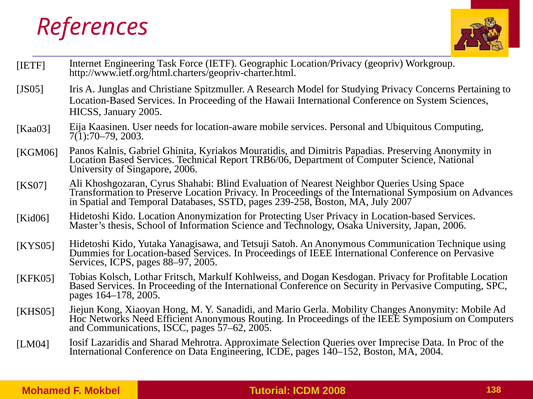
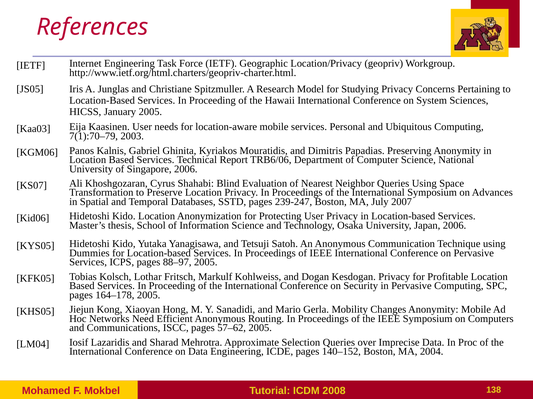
239-258: 239-258 -> 239-247 (294, 202)
